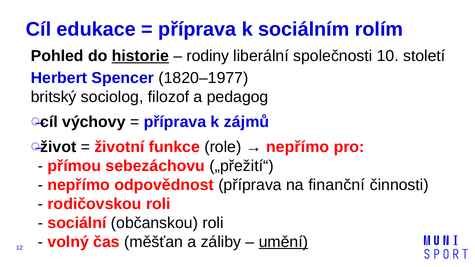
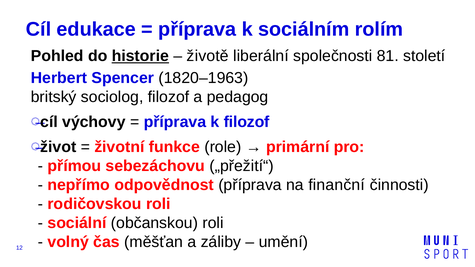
rodiny: rodiny -> životě (208, 56)
10: 10 -> 81 (388, 56)
1820–1977: 1820–1977 -> 1820–1963 (203, 78)
k zájmů: zájmů -> filozof (247, 122)
nepřímo: nepřímo -> primární (298, 147)
umění underline: present -> none (283, 242)
